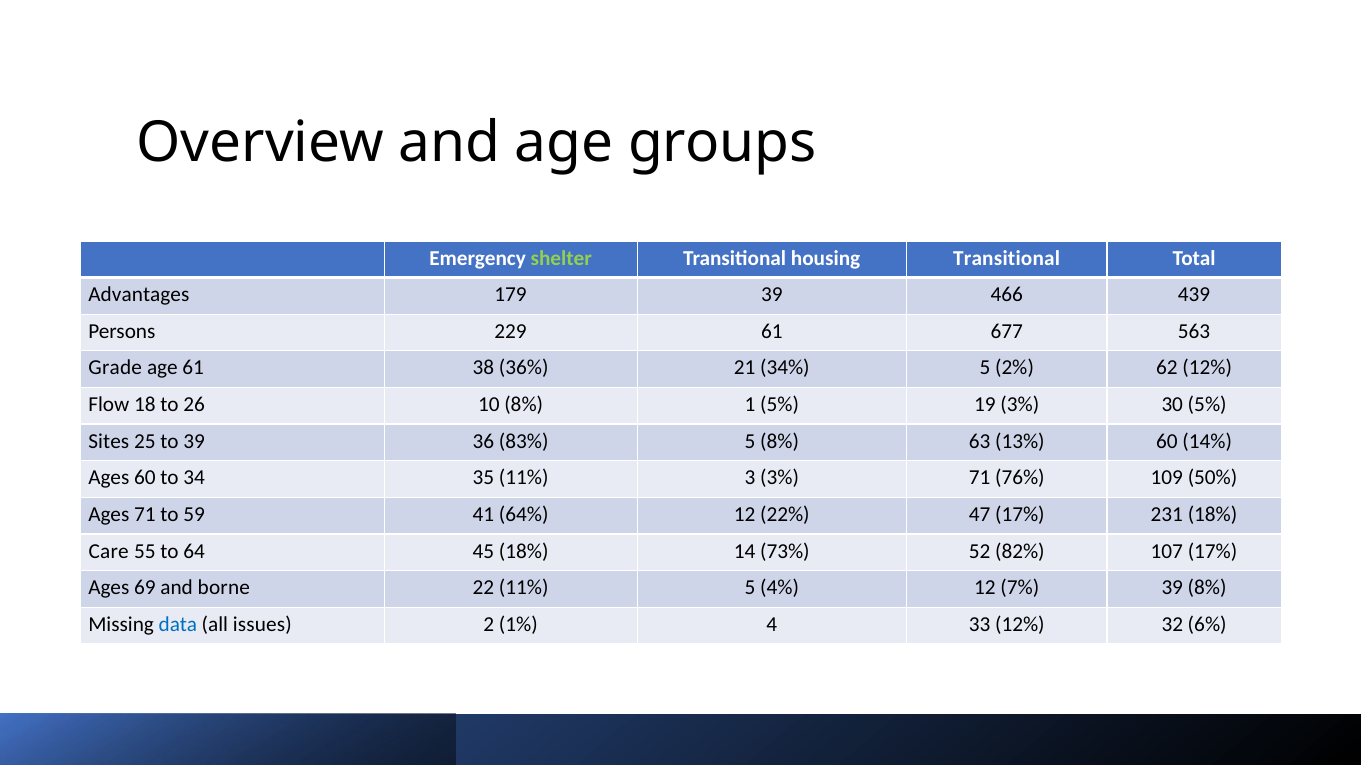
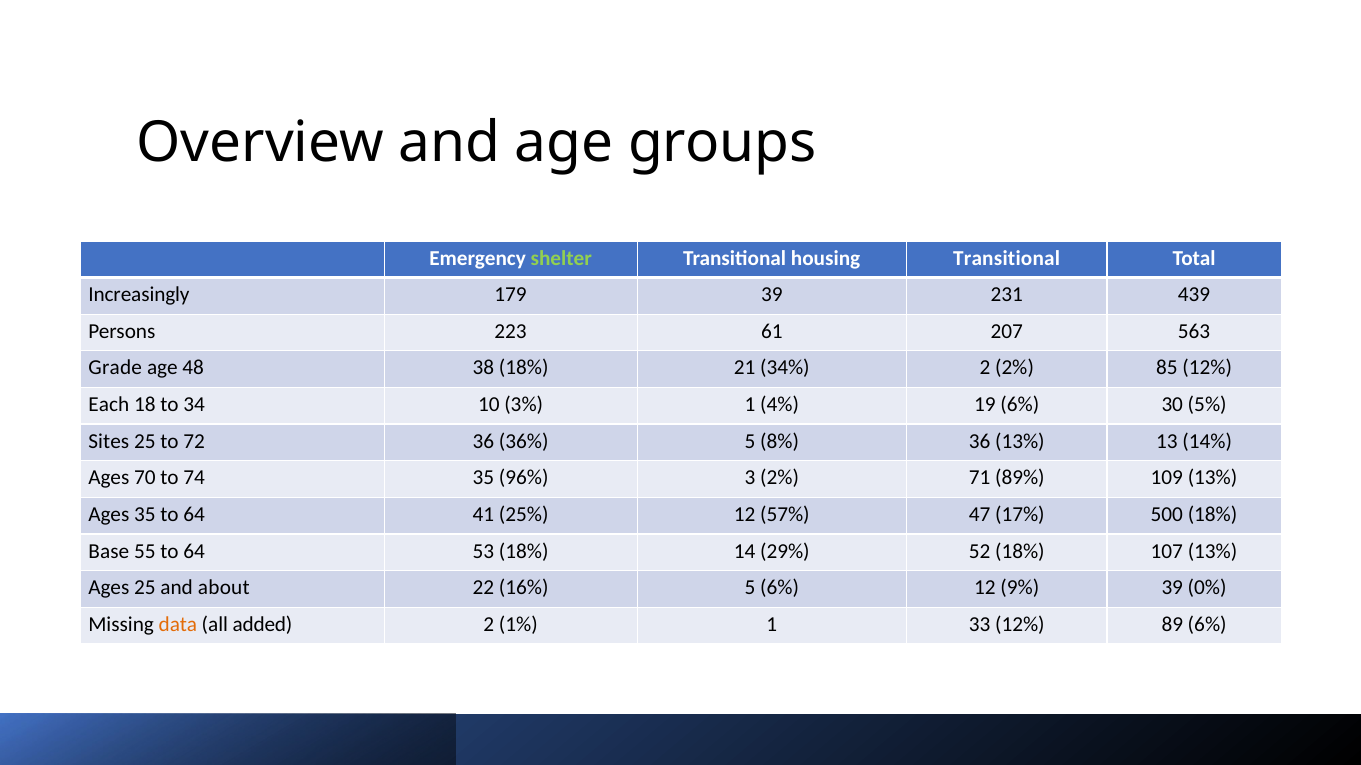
Advantages: Advantages -> Increasingly (139, 295)
466: 466 -> 231 (1007, 295)
229: 229 -> 223 (511, 332)
677: 677 -> 207 (1007, 332)
age 61: 61 -> 48 (193, 368)
38 36%: 36% -> 18% (524, 368)
34% 5: 5 -> 2 (985, 368)
62: 62 -> 85 (1167, 368)
Flow: Flow -> Each (109, 405)
26: 26 -> 34 (194, 405)
10 8%: 8% -> 3% (524, 405)
1 5%: 5% -> 4% (780, 405)
19 3%: 3% -> 6% (1020, 405)
to 39: 39 -> 72 (194, 441)
83%: 83% -> 36% (524, 441)
8% 63: 63 -> 36 (980, 441)
13% 60: 60 -> 13 (1167, 441)
Ages 60: 60 -> 70 (145, 478)
34: 34 -> 74 (194, 478)
35 11%: 11% -> 96% (524, 478)
3 3%: 3% -> 2% (780, 478)
76%: 76% -> 89% (1020, 478)
109 50%: 50% -> 13% (1213, 478)
Ages 71: 71 -> 35 (145, 515)
59: 59 -> 64 (194, 515)
64%: 64% -> 25% (524, 515)
22%: 22% -> 57% (785, 515)
231: 231 -> 500 (1167, 515)
Care: Care -> Base (109, 551)
45: 45 -> 53 (483, 551)
73%: 73% -> 29% (785, 551)
52 82%: 82% -> 18% (1020, 551)
107 17%: 17% -> 13% (1213, 551)
Ages 69: 69 -> 25 (145, 588)
borne: borne -> about (224, 588)
22 11%: 11% -> 16% (524, 588)
5 4%: 4% -> 6% (780, 588)
7%: 7% -> 9% (1020, 588)
39 8%: 8% -> 0% (1207, 588)
data colour: blue -> orange (178, 625)
issues: issues -> added (263, 625)
1% 4: 4 -> 1 (772, 625)
32: 32 -> 89 (1172, 625)
